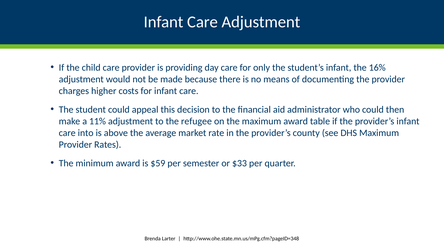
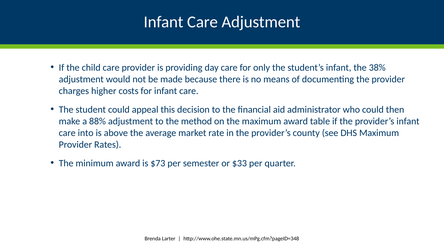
16%: 16% -> 38% (377, 68)
11%: 11% -> 88% (98, 121)
refugee: refugee -> method (197, 121)
$59: $59 -> $73 (158, 163)
